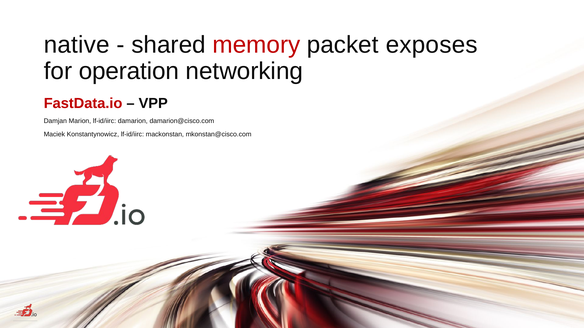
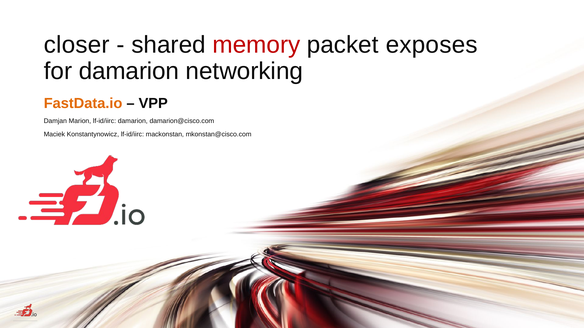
native: native -> closer (77, 45)
for operation: operation -> damarion (129, 71)
FastData.io colour: red -> orange (83, 103)
